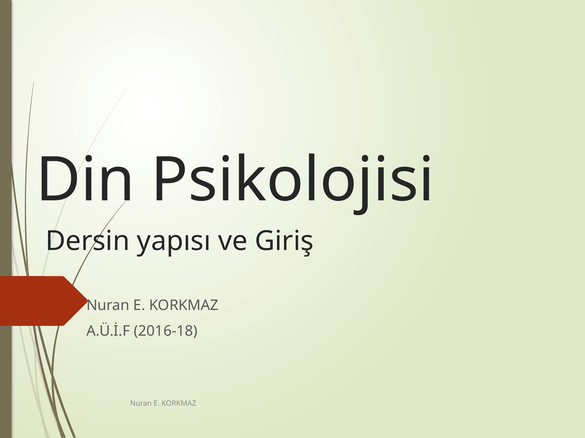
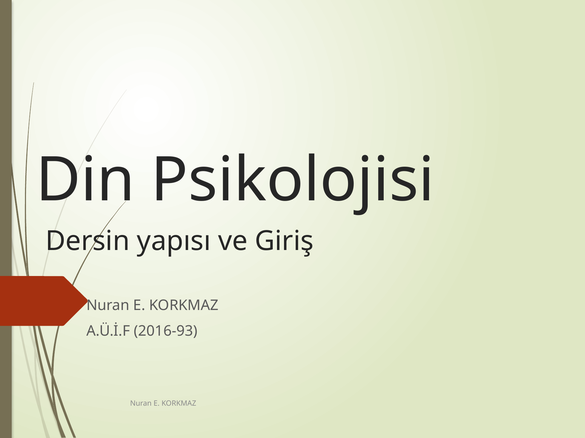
2016-18: 2016-18 -> 2016-93 (166, 331)
